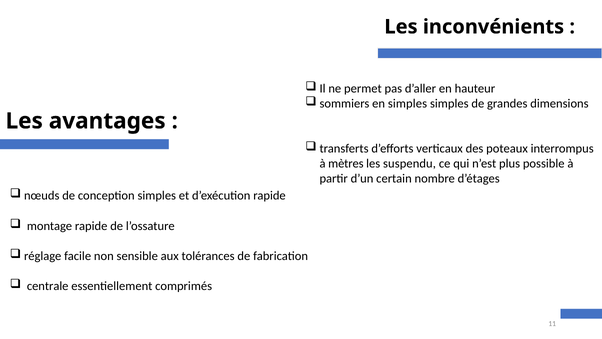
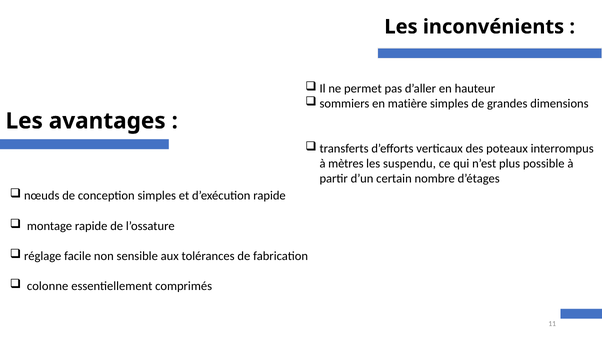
en simples: simples -> matière (408, 103)
centrale: centrale -> colonne (48, 286)
